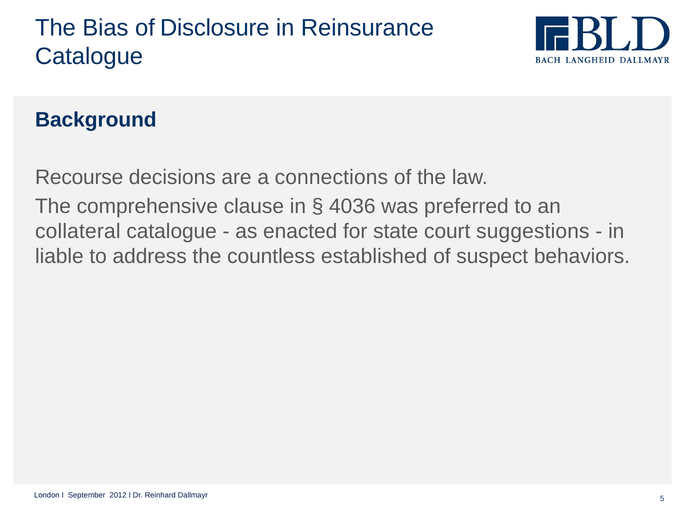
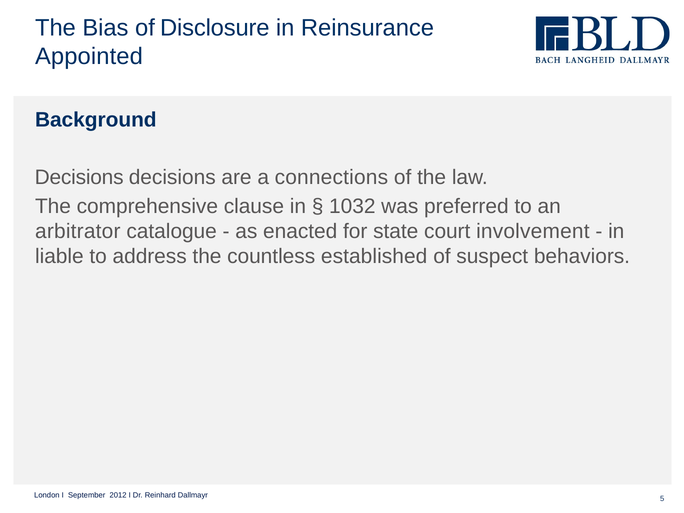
Catalogue: Catalogue -> Appointed (89, 56)
Recourse: Recourse -> Decisions (79, 177)
4036: 4036 -> 1032 (352, 206)
collateral: collateral -> arbitrator (78, 231)
suggestions: suggestions -> involvement (533, 231)
